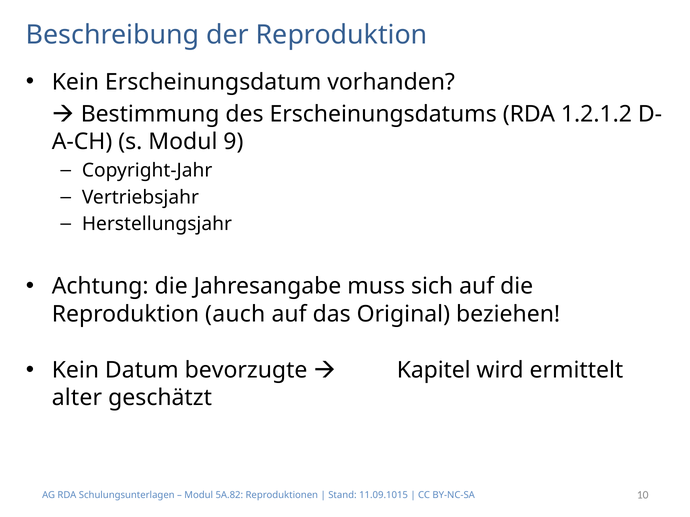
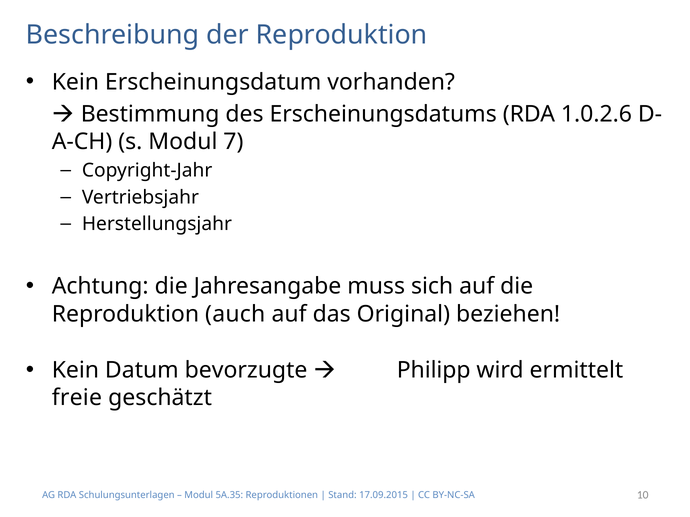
1.2.1.2: 1.2.1.2 -> 1.0.2.6 (596, 114)
9: 9 -> 7 (233, 142)
Kapitel: Kapitel -> Philipp (434, 371)
alter: alter -> freie (77, 398)
5A.82: 5A.82 -> 5A.35 (229, 496)
11.09.1015: 11.09.1015 -> 17.09.2015 (384, 496)
